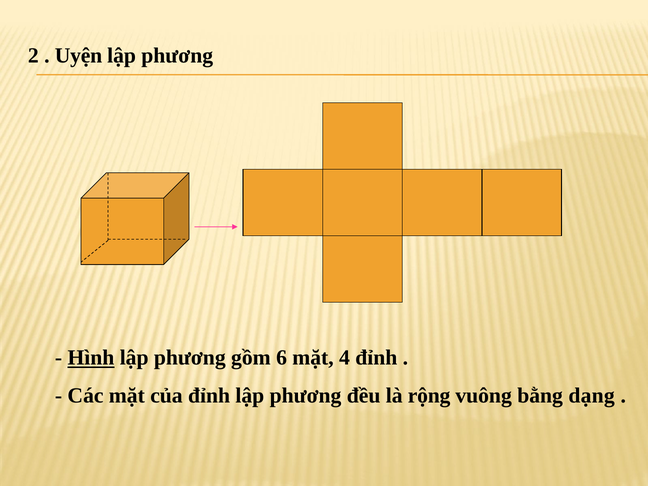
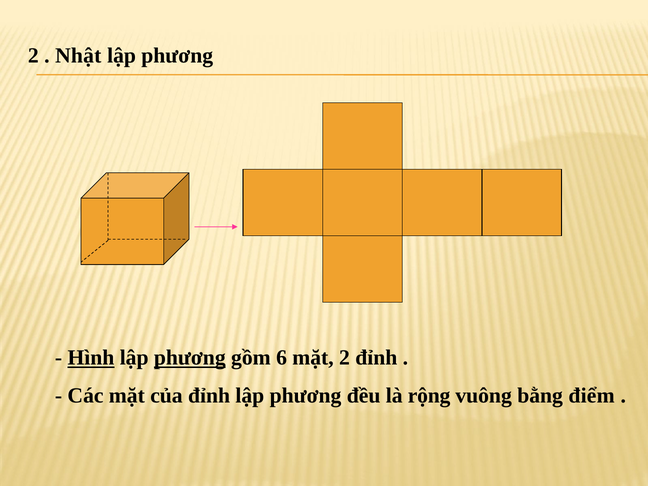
Uyện: Uyện -> Nhật (78, 55)
phương underline: none -> present (190, 358)
mặt 4: 4 -> 2 (344, 358)
dạng: dạng -> điểm (592, 396)
